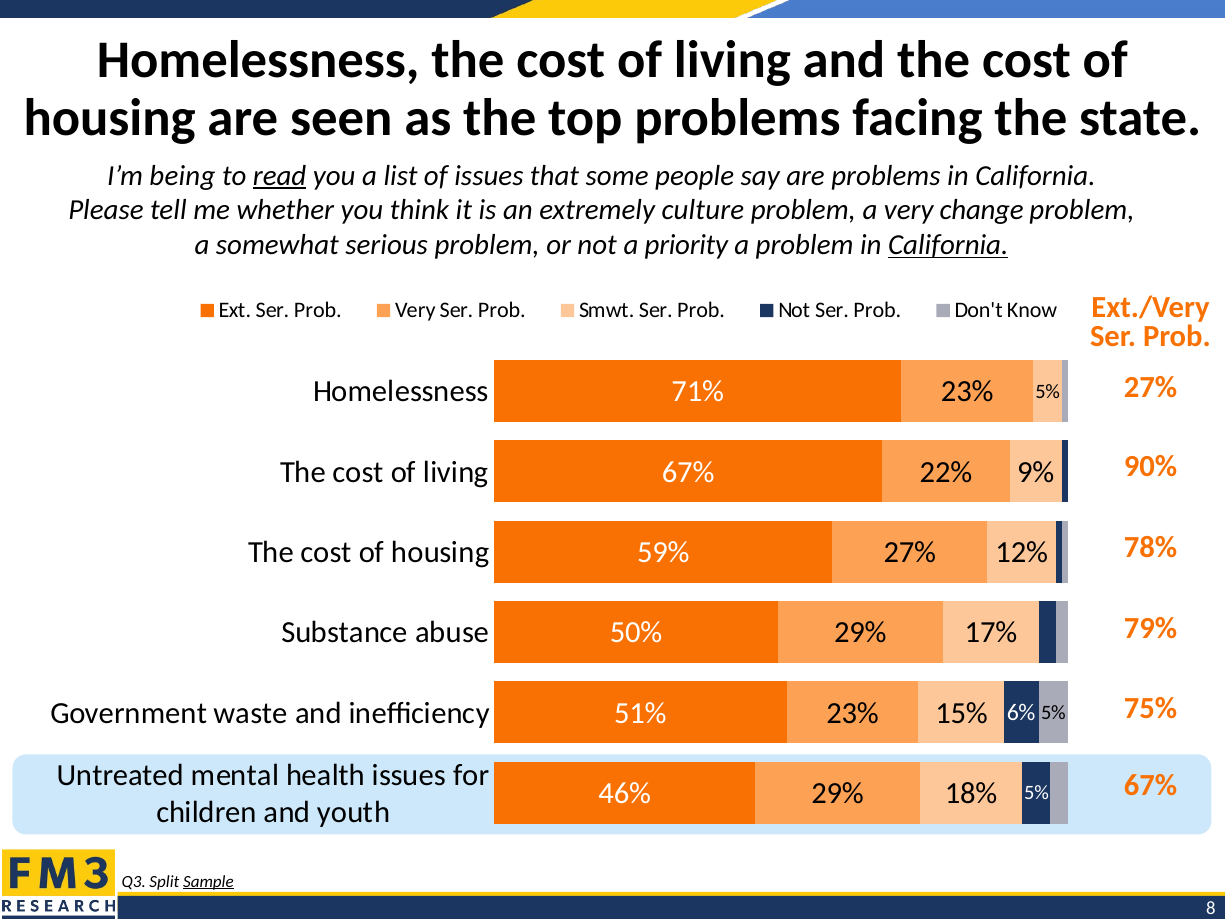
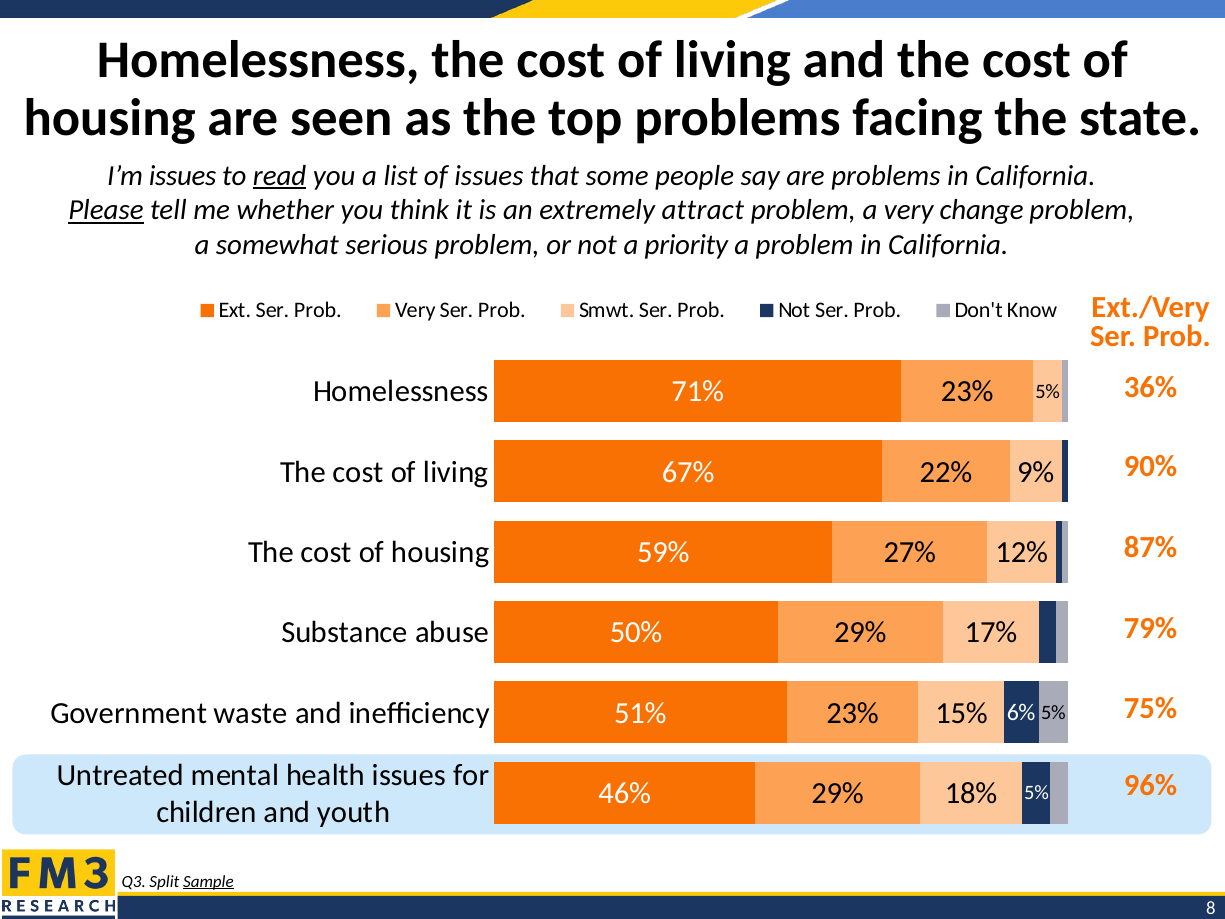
I’m being: being -> issues (183, 175)
Please underline: none -> present (106, 210)
culture: culture -> attract (703, 210)
California underline: present -> none (948, 245)
27%: 27% -> 36% (1151, 387)
78%: 78% -> 87% (1151, 547)
67%: 67% -> 96% (1151, 785)
